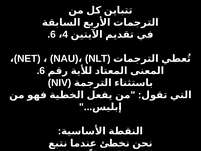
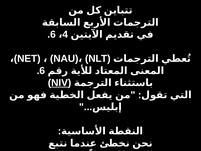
NIV underline: none -> present (60, 83)
